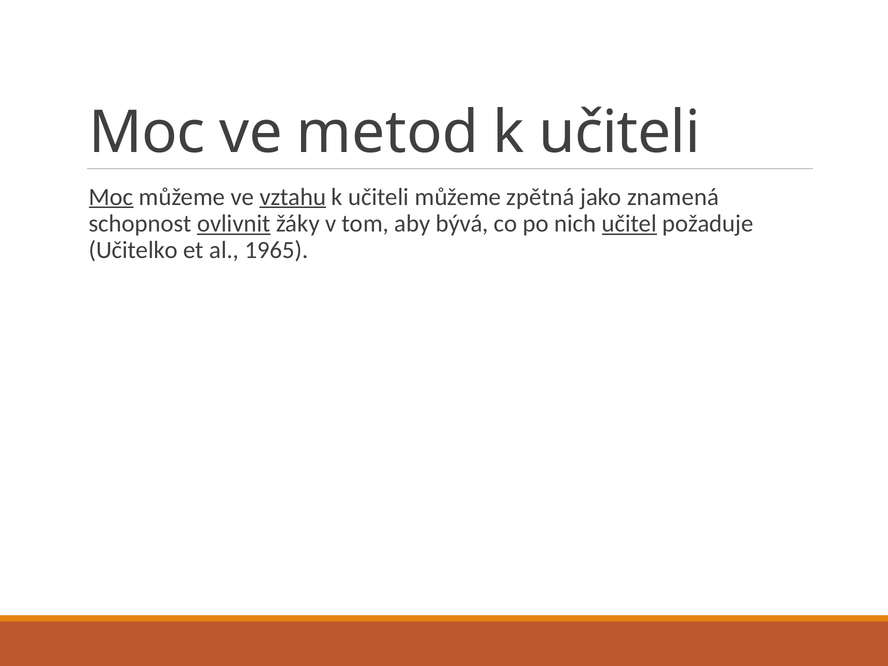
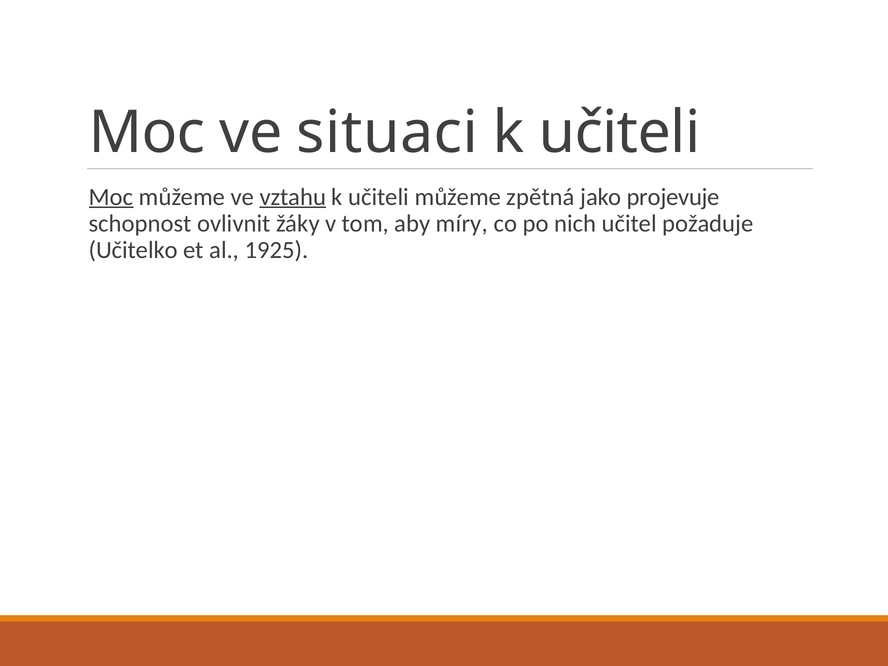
metod: metod -> situaci (387, 133)
znamená: znamená -> projevuje (673, 197)
ovlivnit underline: present -> none (234, 224)
bývá: bývá -> míry (462, 224)
učitel underline: present -> none (629, 224)
1965: 1965 -> 1925 (277, 250)
